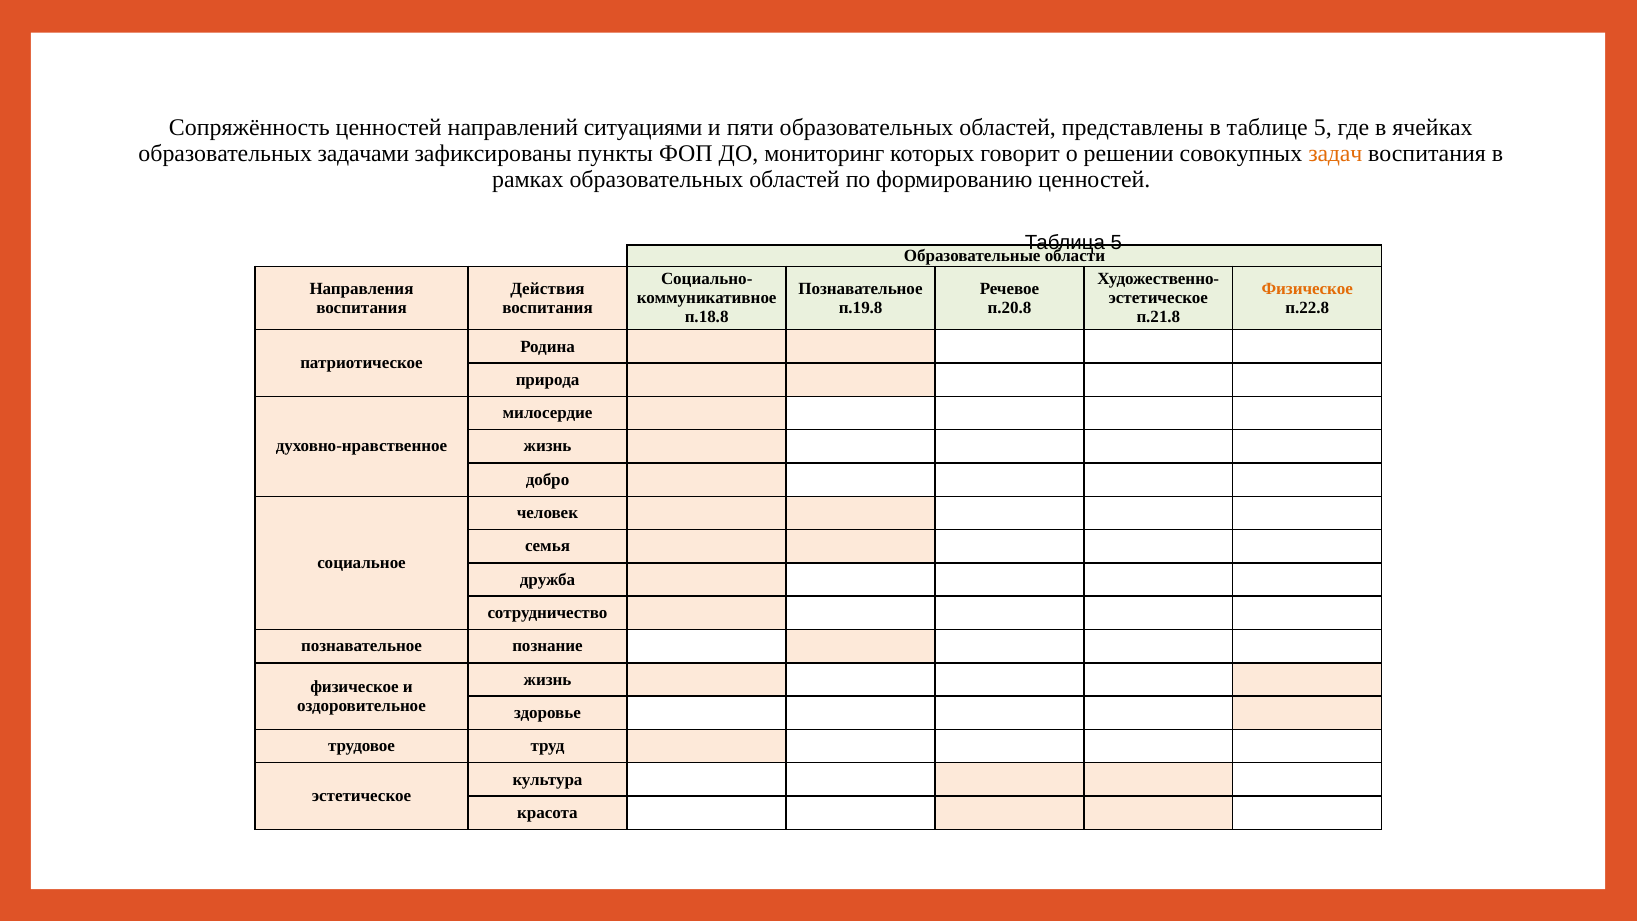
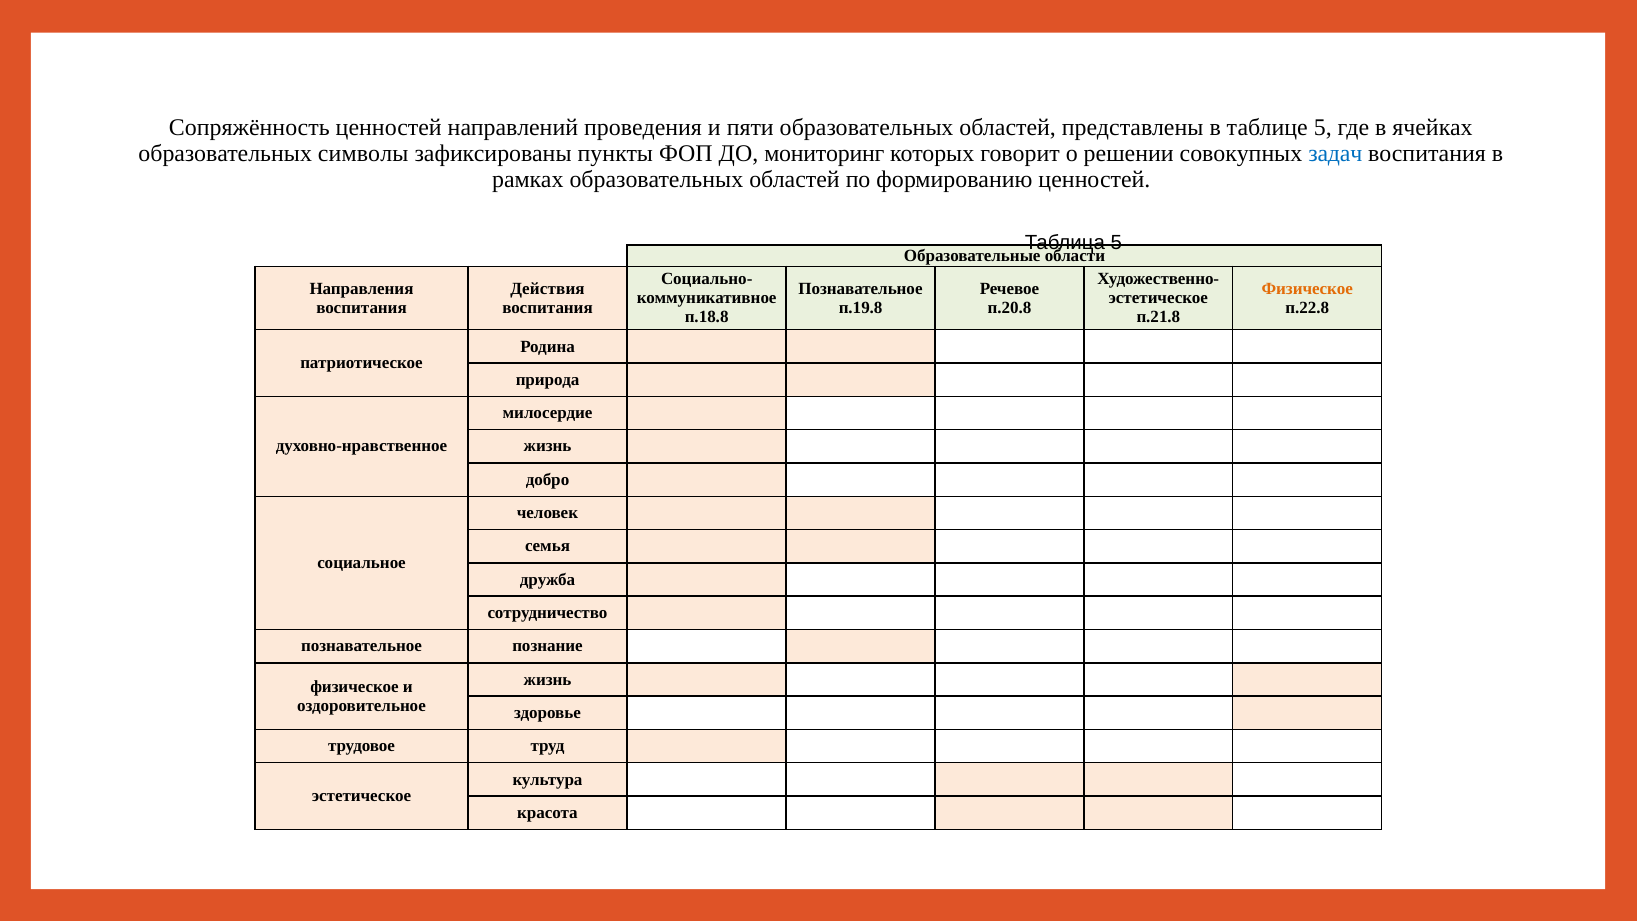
ситуациями: ситуациями -> проведения (643, 128)
задачами: задачами -> символы (363, 153)
задач colour: orange -> blue (1335, 153)
